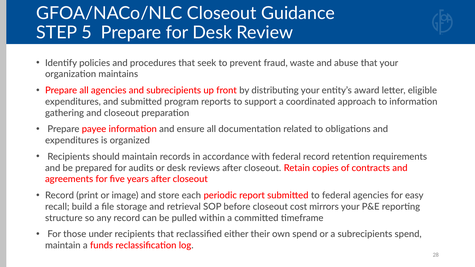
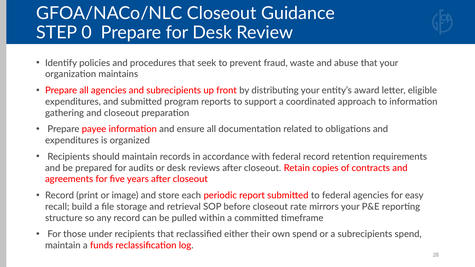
5: 5 -> 0 (87, 32)
cost: cost -> rate (299, 207)
